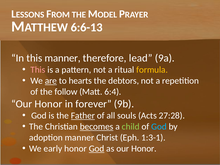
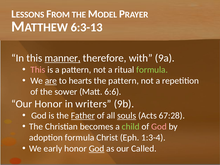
6:6-13: 6:6-13 -> 6:3-13 (87, 27)
manner underline: none -> present (63, 58)
lead: lead -> with (141, 58)
formula colour: yellow -> light green (152, 70)
the debtors: debtors -> pattern (124, 81)
follow: follow -> sower (66, 92)
6:4: 6:4 -> 6:6 (113, 92)
forever: forever -> writers (93, 104)
souls underline: none -> present (127, 116)
27:28: 27:28 -> 67:28 (172, 116)
becomes underline: present -> none (97, 127)
God colour: light blue -> pink (159, 127)
adoption manner: manner -> formula (80, 138)
1:3-1: 1:3-1 -> 1:3-4 (153, 138)
as our Honor: Honor -> Called (144, 149)
